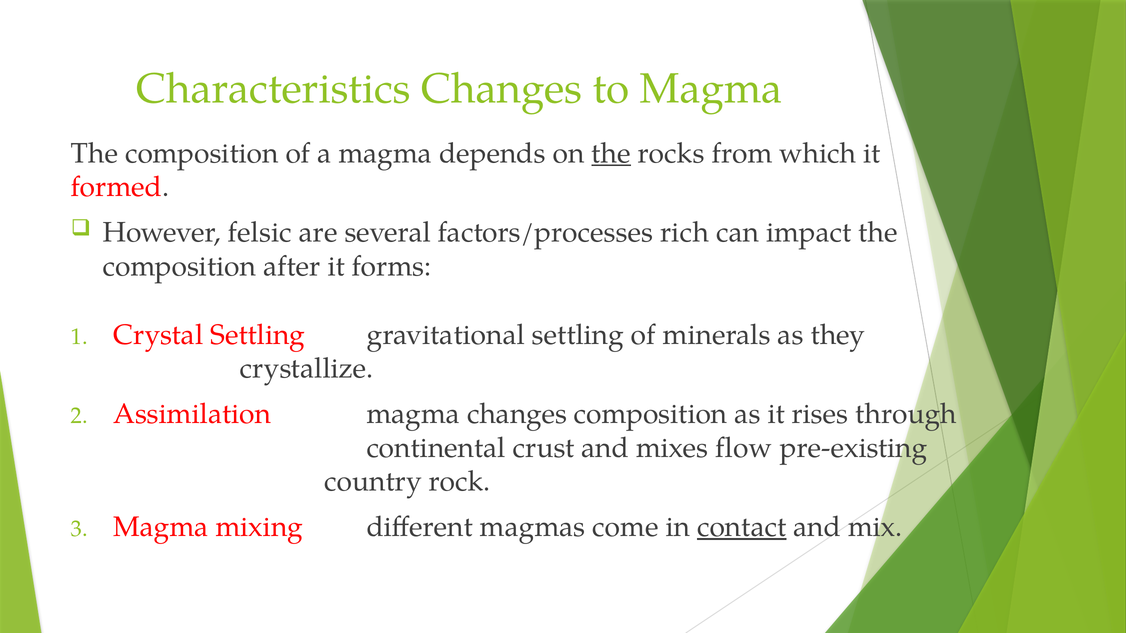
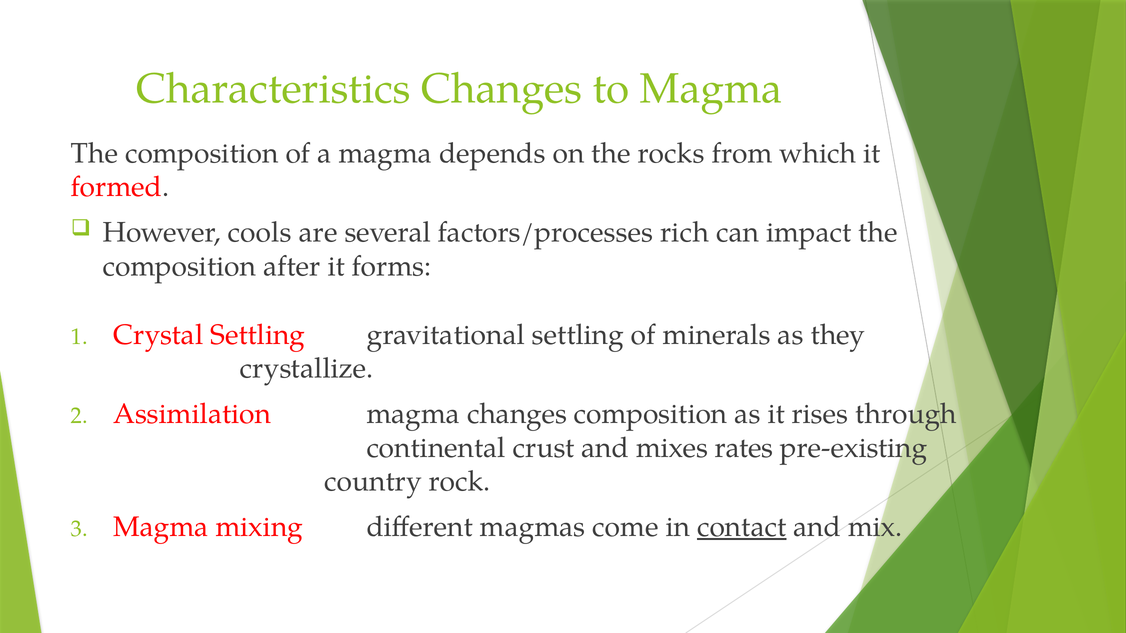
the underline: present -> none (611, 153)
felsic: felsic -> cools (260, 233)
flow: flow -> rates (744, 448)
